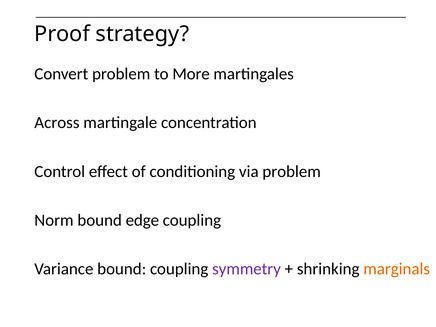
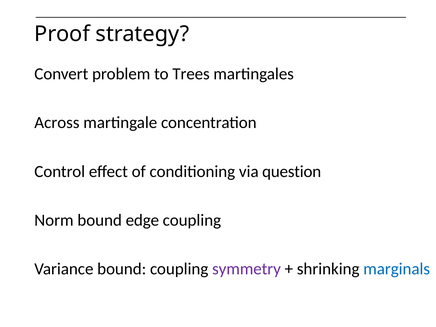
More: More -> Trees (191, 74)
via problem: problem -> question (292, 171)
marginals colour: orange -> blue (397, 269)
